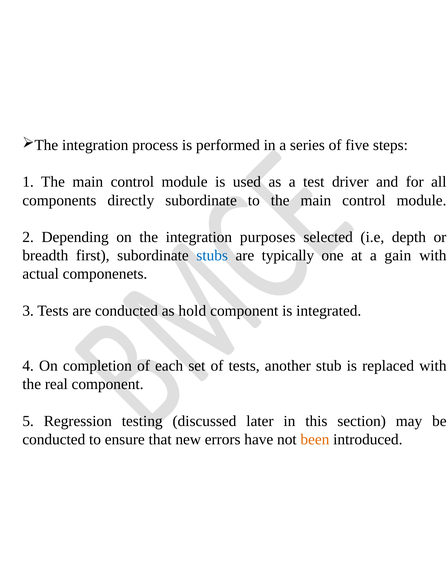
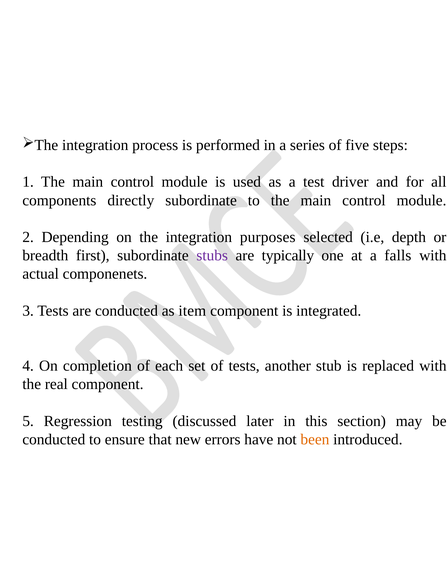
stubs colour: blue -> purple (212, 256)
gain: gain -> falls (398, 256)
hold: hold -> item (192, 311)
